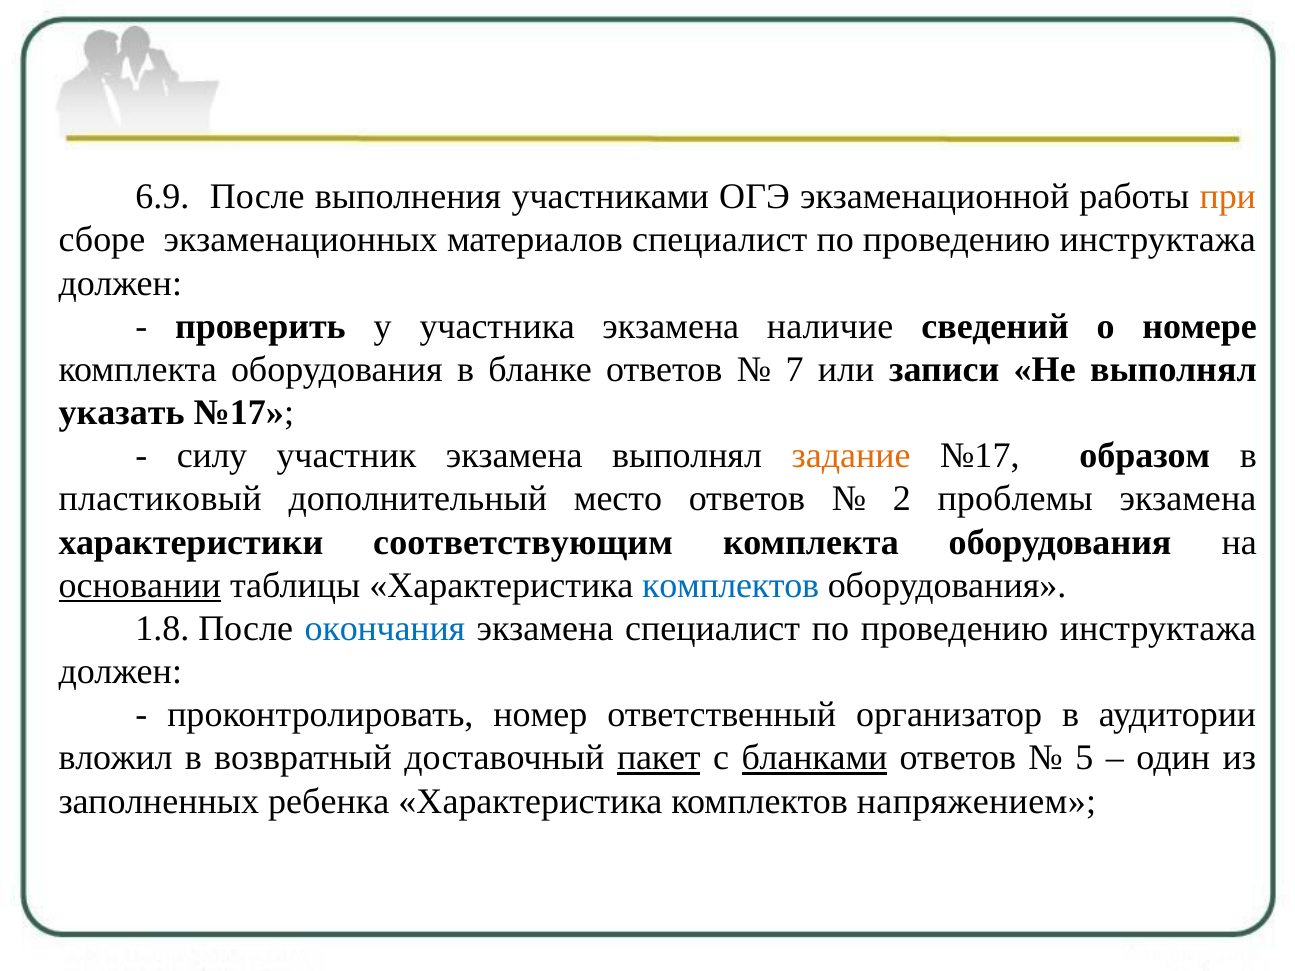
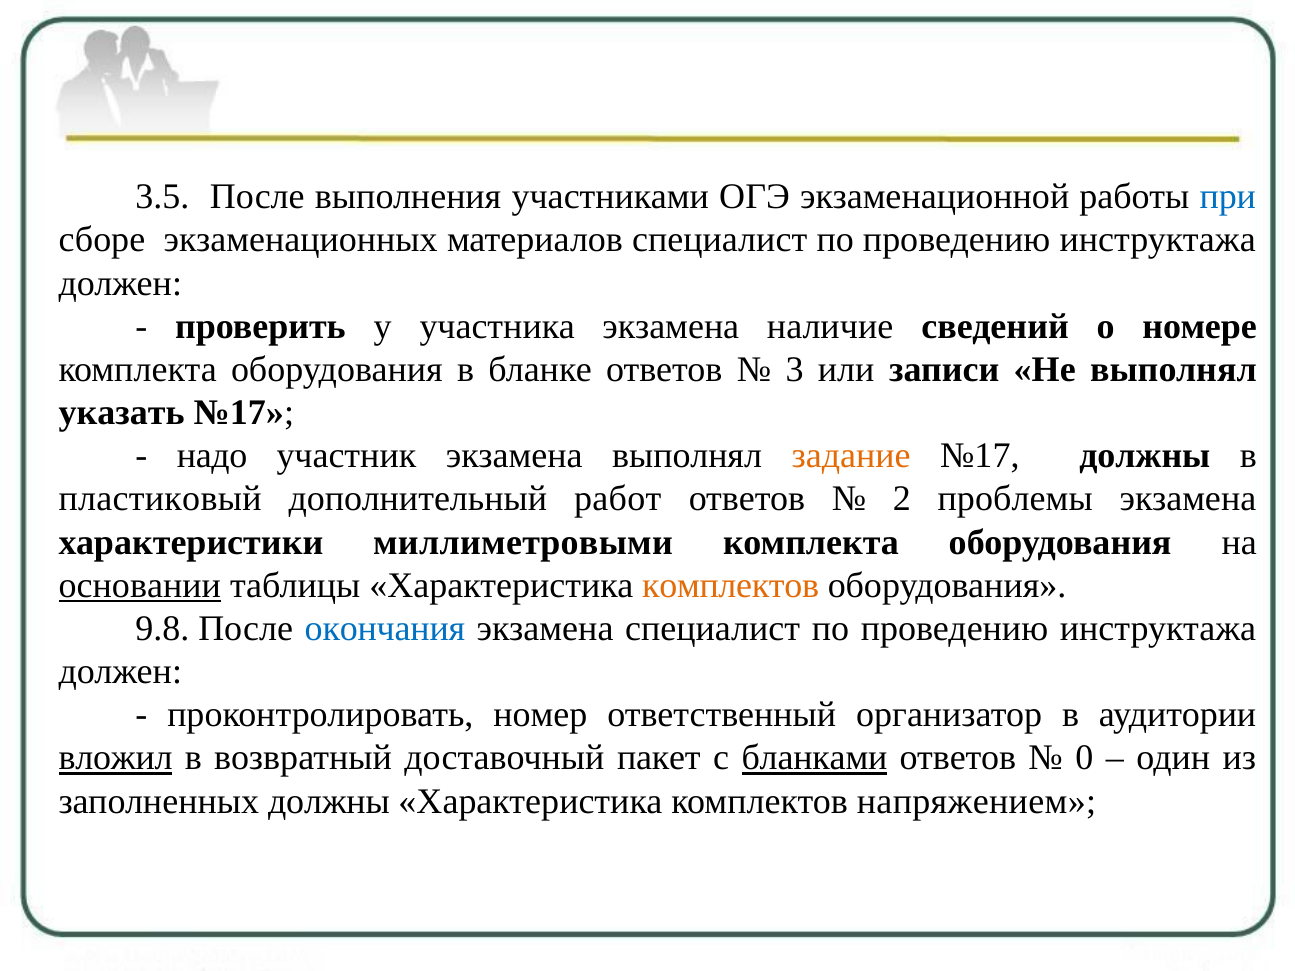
6.9: 6.9 -> 3.5 (162, 197)
при colour: orange -> blue (1228, 197)
7: 7 -> 3 (795, 370)
силу: силу -> надо (212, 456)
№17 образом: образом -> должны (1145, 456)
место: место -> работ (618, 499)
соответствующим: соответствующим -> миллиметровыми (523, 542)
комплектов colour: blue -> orange (731, 586)
1.8: 1.8 -> 9.8 (162, 629)
вложил underline: none -> present (116, 758)
пакет underline: present -> none (659, 758)
5: 5 -> 0 (1084, 758)
заполненных ребенка: ребенка -> должны (329, 801)
